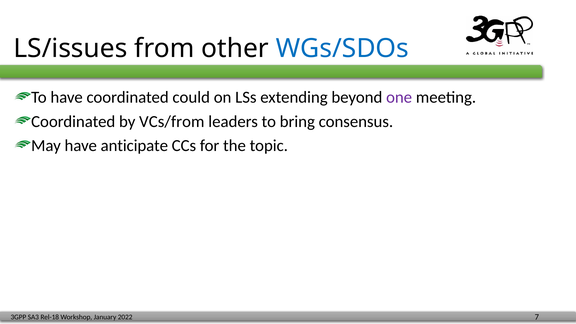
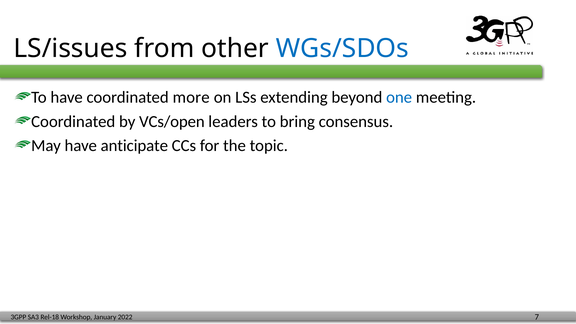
could: could -> more (191, 97)
one colour: purple -> blue (399, 97)
VCs/from: VCs/from -> VCs/open (172, 122)
